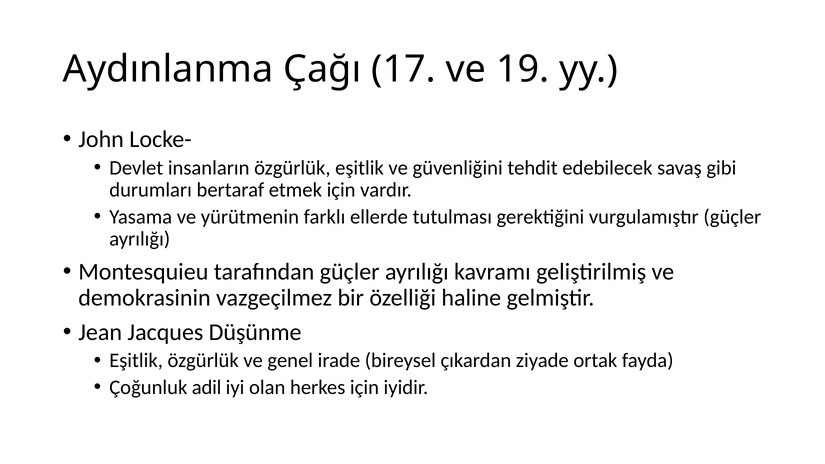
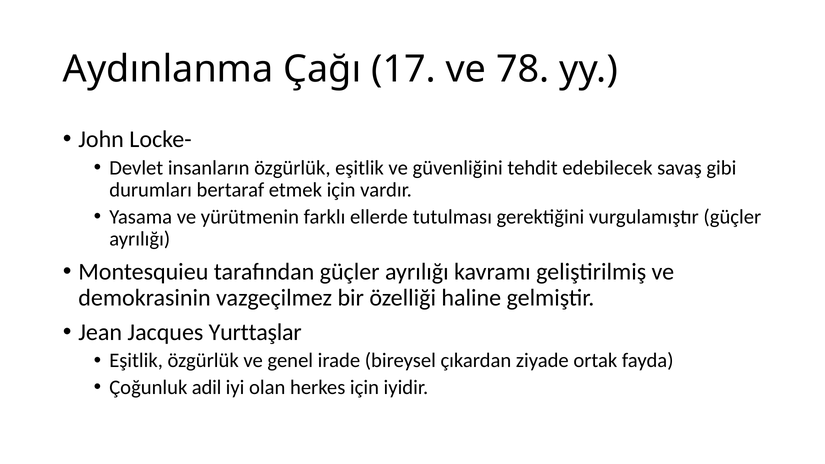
19: 19 -> 78 (523, 69)
Düşünme: Düşünme -> Yurttaşlar (255, 332)
